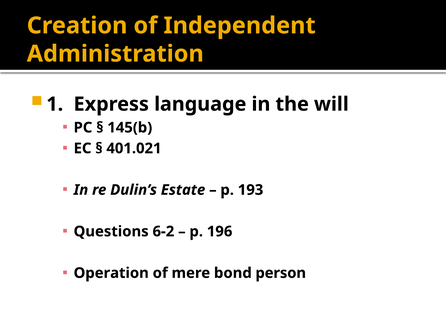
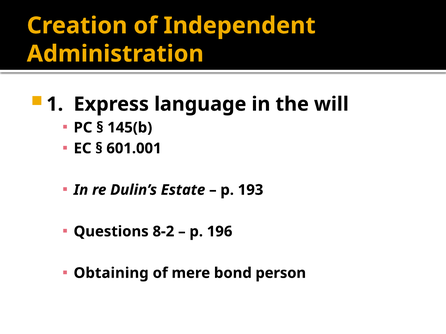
401.021: 401.021 -> 601.001 (134, 149)
6-2: 6-2 -> 8-2 (163, 232)
Operation: Operation -> Obtaining (111, 273)
